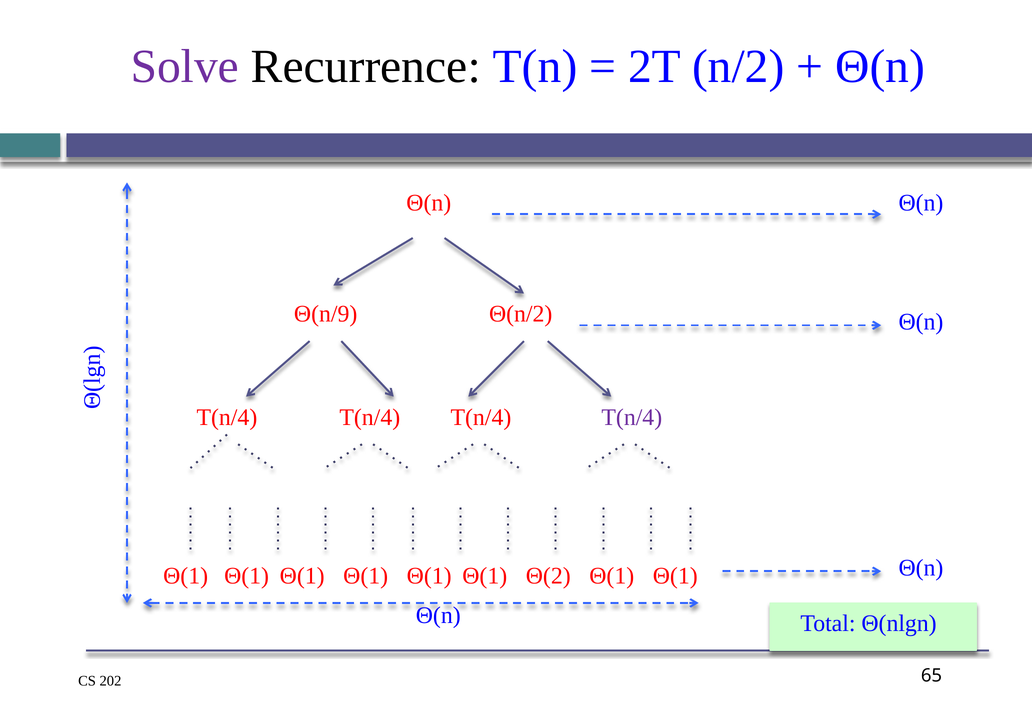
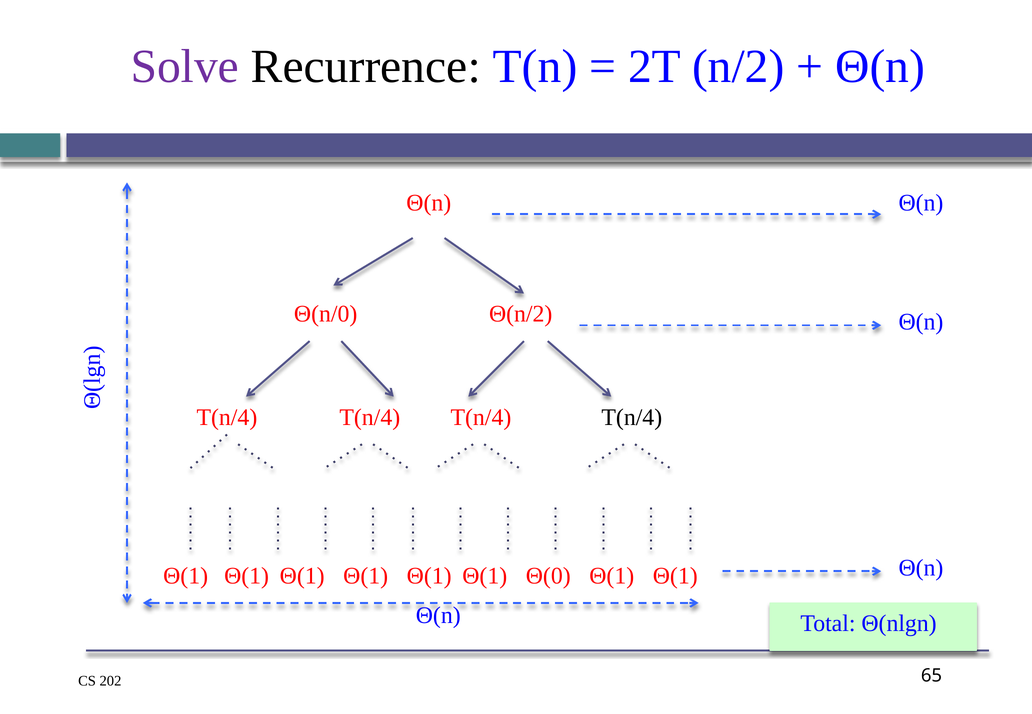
Θ(n/9: Θ(n/9 -> Θ(n/0 (326, 314)
T(n/4 colour: purple -> black (632, 418)
Θ(2: Θ(2 -> Θ(0 (548, 576)
